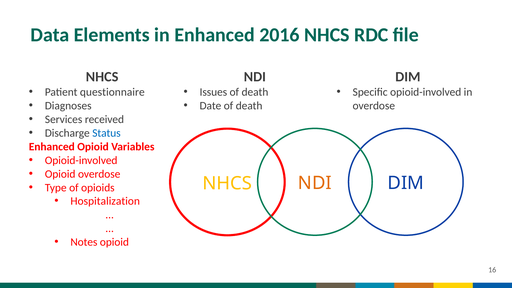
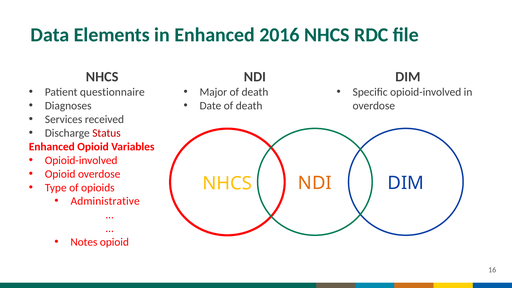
Issues: Issues -> Major (213, 92)
Status colour: blue -> red (106, 133)
Hospitalization: Hospitalization -> Administrative (105, 201)
